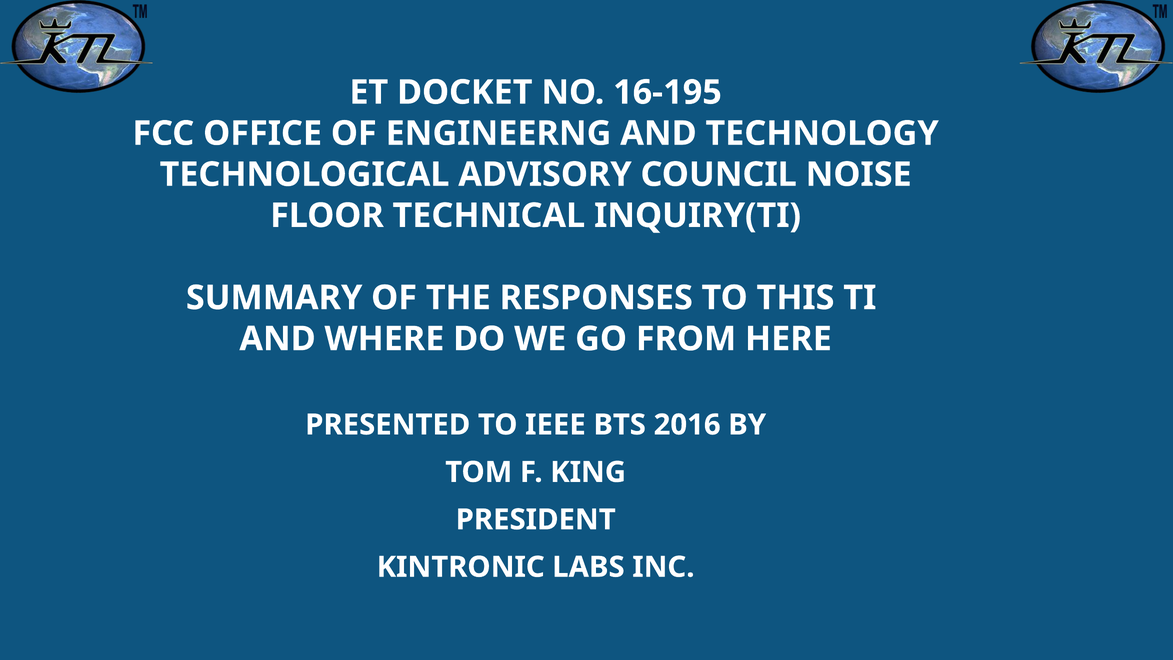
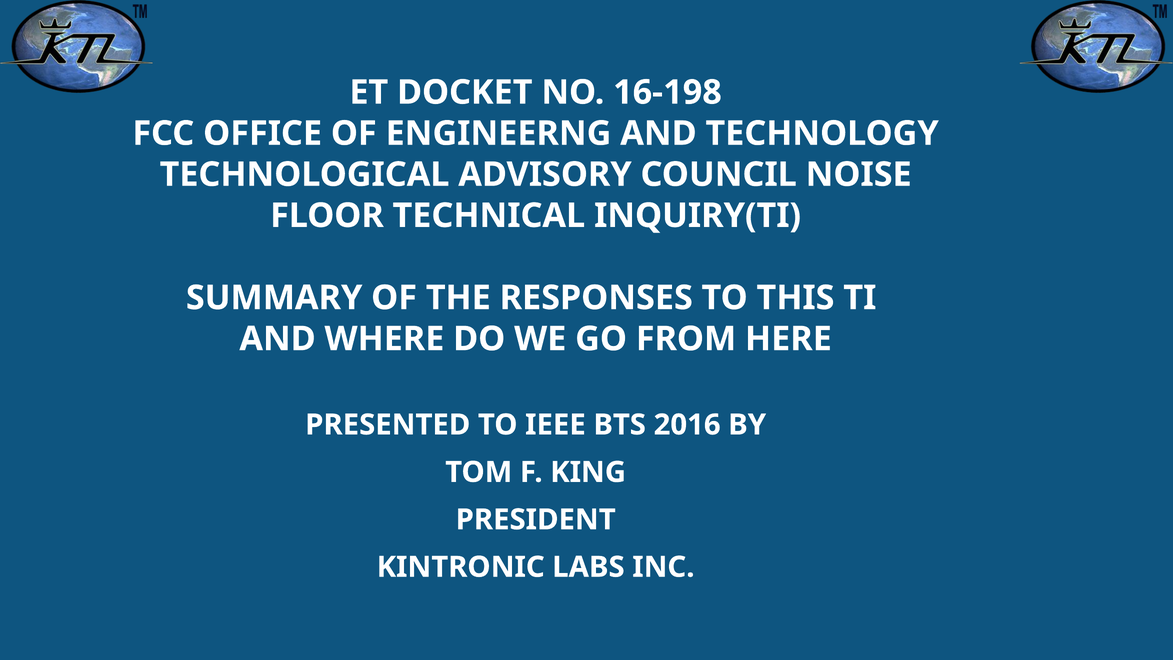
16-195: 16-195 -> 16-198 (667, 92)
